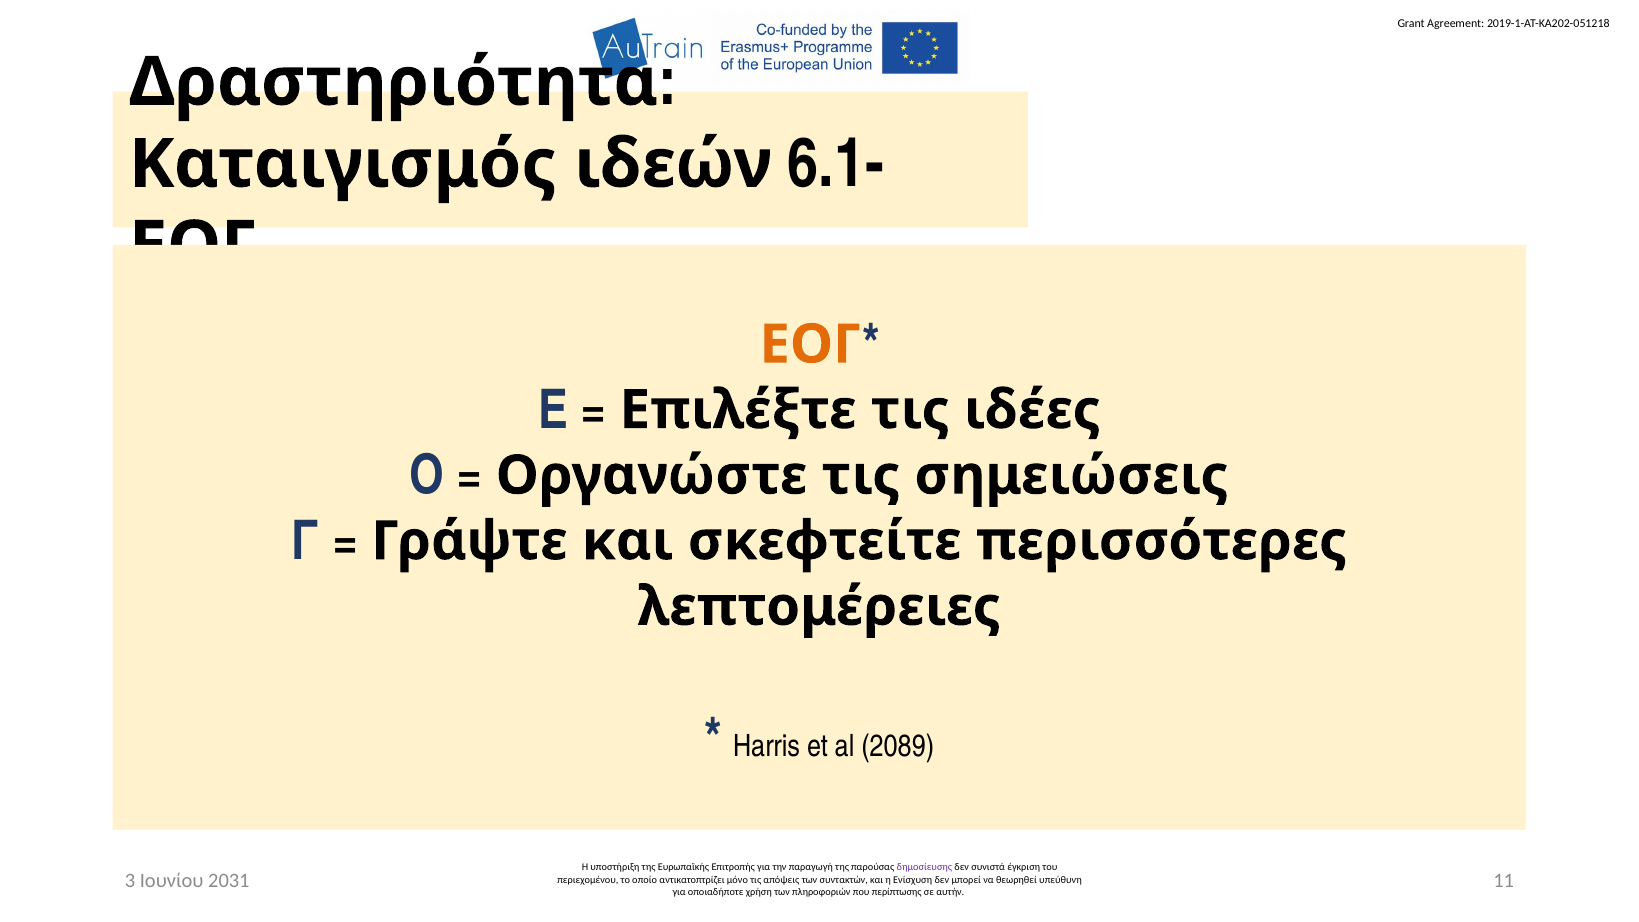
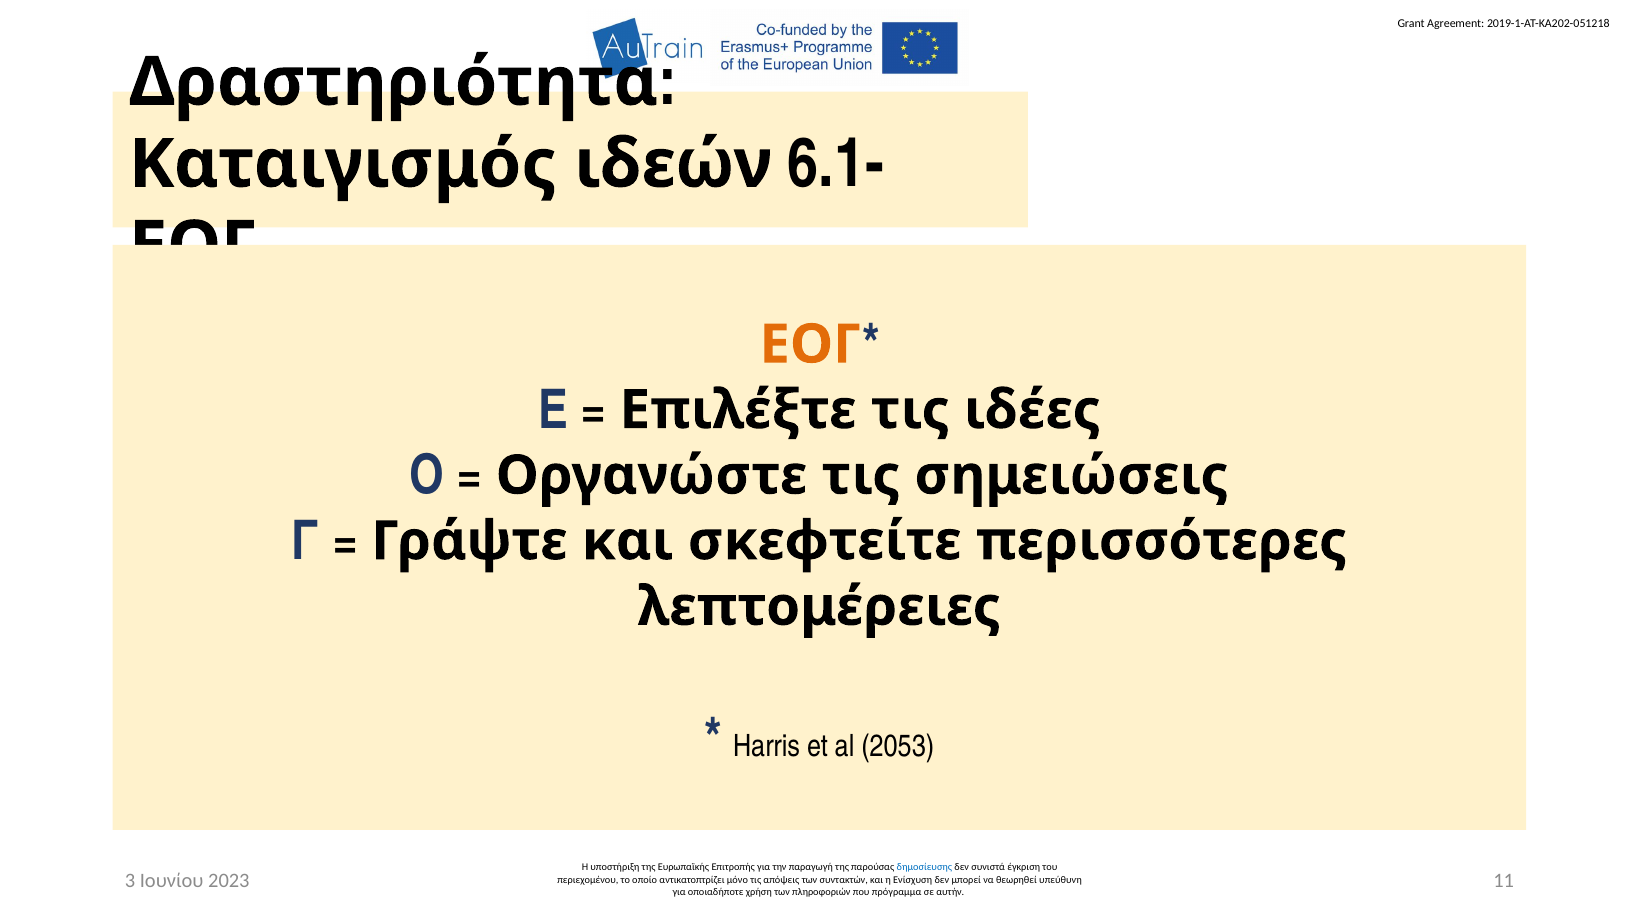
2089: 2089 -> 2053 (898, 746)
δημοσίευσης colour: purple -> blue (924, 867)
2031: 2031 -> 2023 (229, 880)
περίπτωσης: περίπτωσης -> πρόγραμμα (897, 892)
